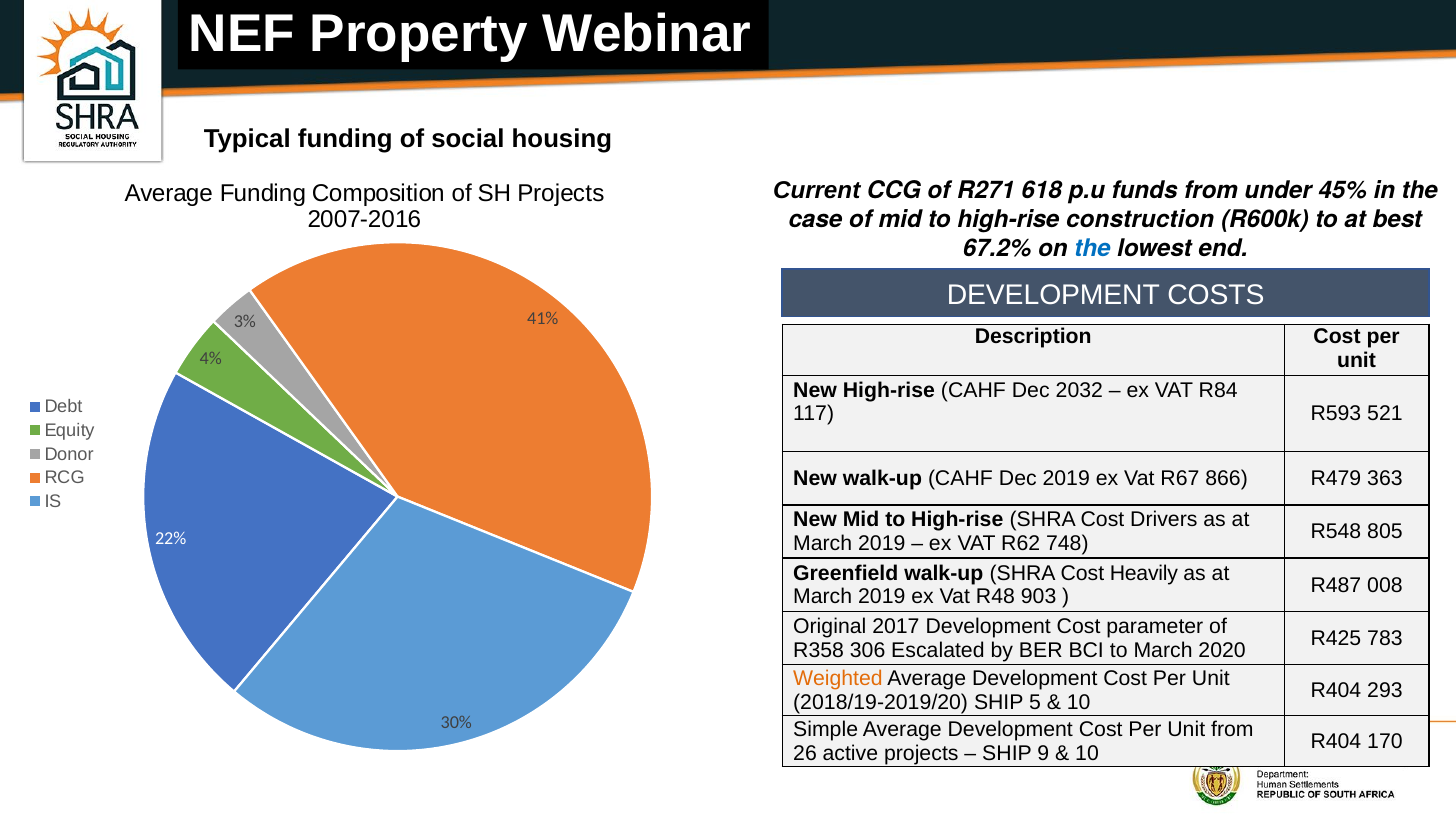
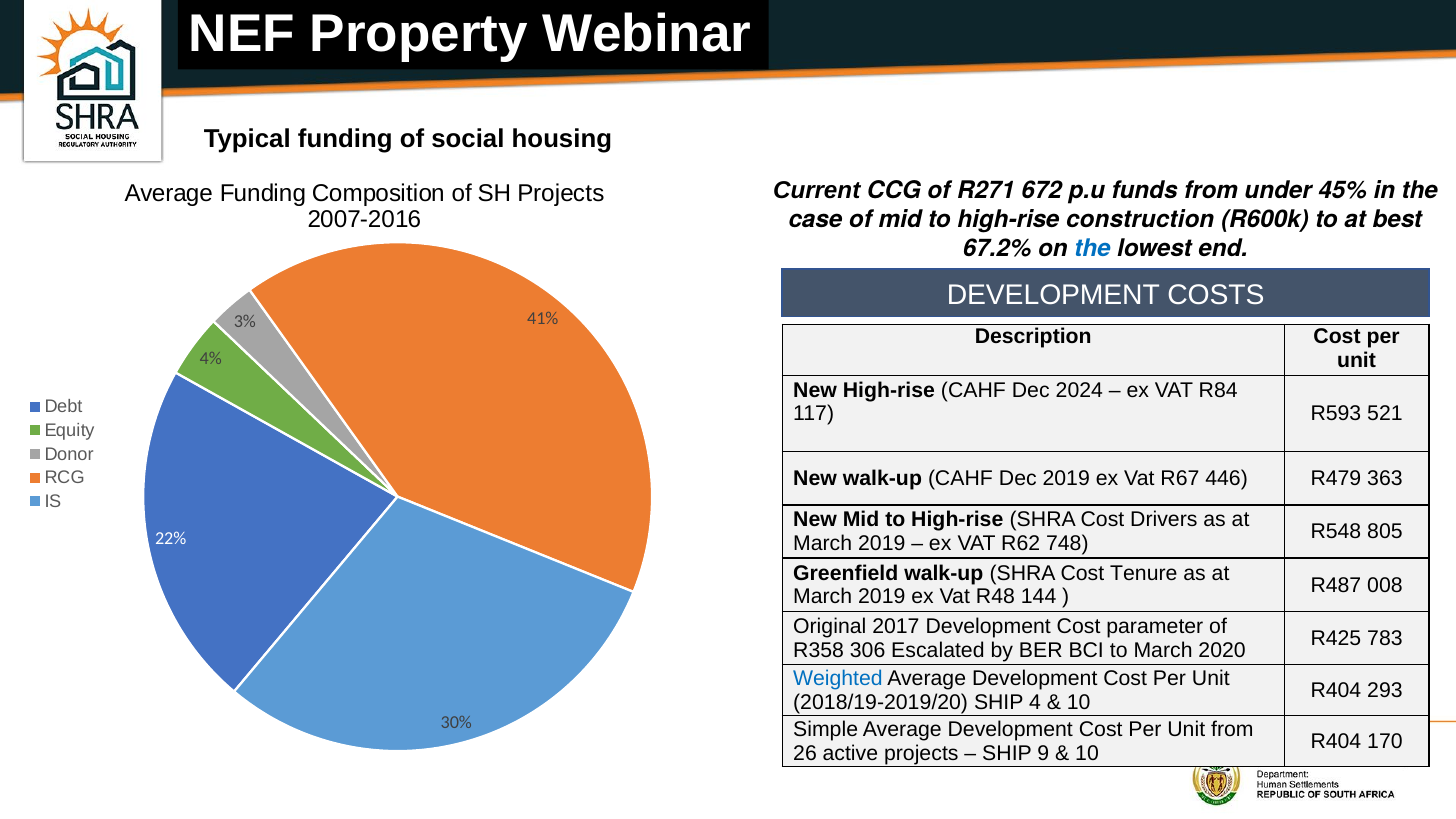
618: 618 -> 672 (1042, 190)
2032: 2032 -> 2024 (1079, 390)
866: 866 -> 446 (1227, 479)
Heavily: Heavily -> Tenure (1144, 573)
903: 903 -> 144 (1039, 597)
Weighted colour: orange -> blue (838, 678)
5: 5 -> 4 (1035, 702)
